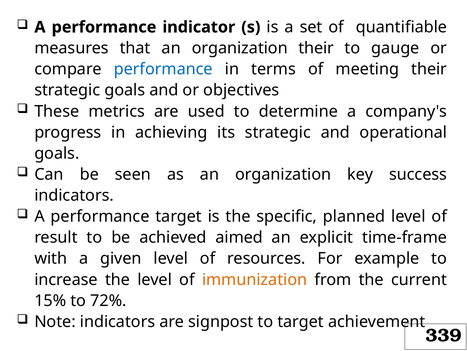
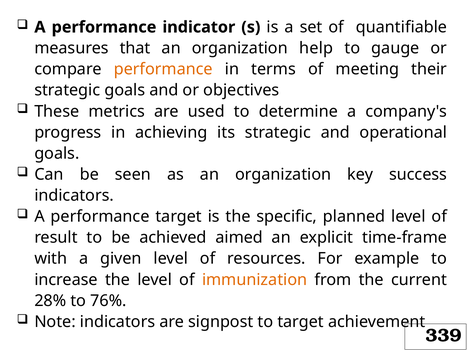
organization their: their -> help (316, 48)
performance colour: blue -> orange (163, 69)
15%: 15% -> 28% (50, 300)
72%: 72% -> 76% (108, 300)
